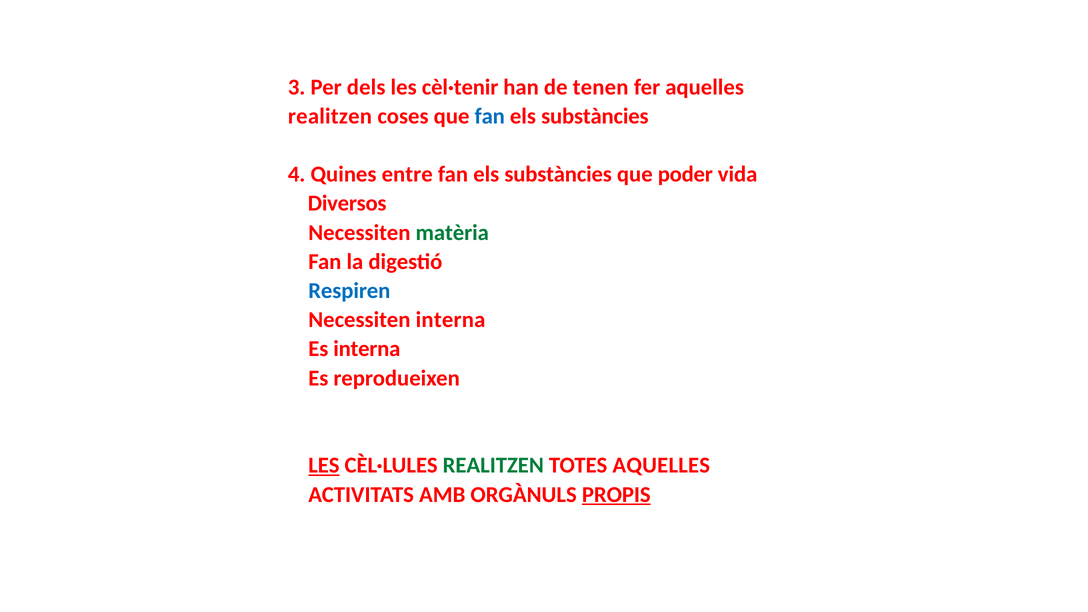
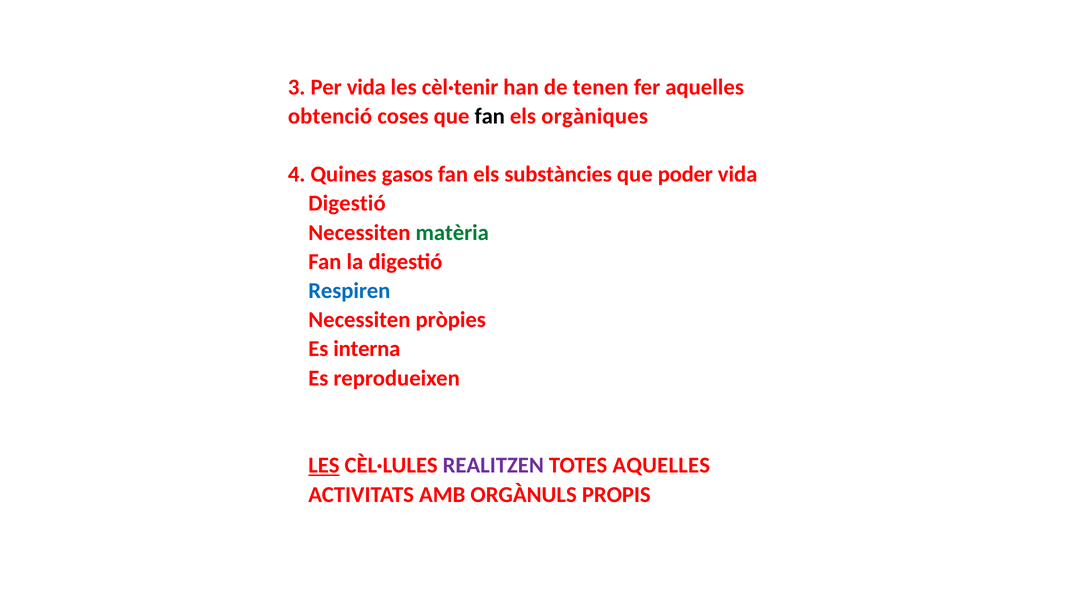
Per dels: dels -> vida (366, 87)
realitzen: realitzen -> obtenció (330, 116)
fan colour: blue -> black (490, 116)
substàncies: substàncies -> orgàniques (595, 116)
entre: entre -> gasos (407, 174)
Diversos: Diversos -> Digestió (347, 203)
Necessiten interna: interna -> pròpies (451, 320)
REALITZEN colour: green -> purple (493, 465)
PROPIS underline: present -> none (616, 495)
